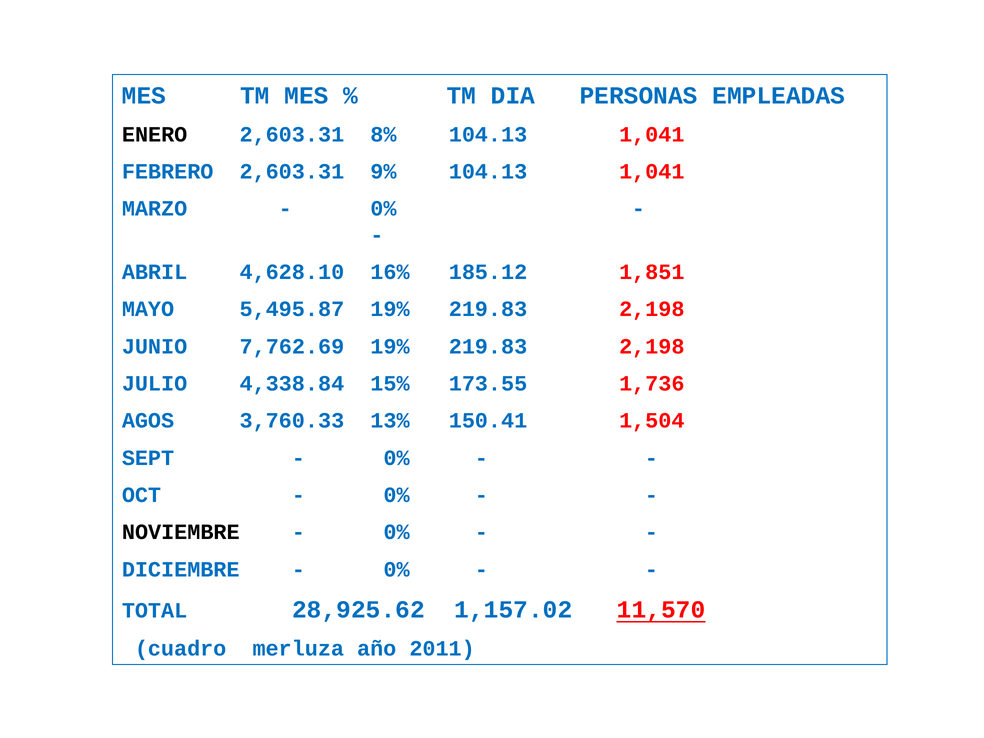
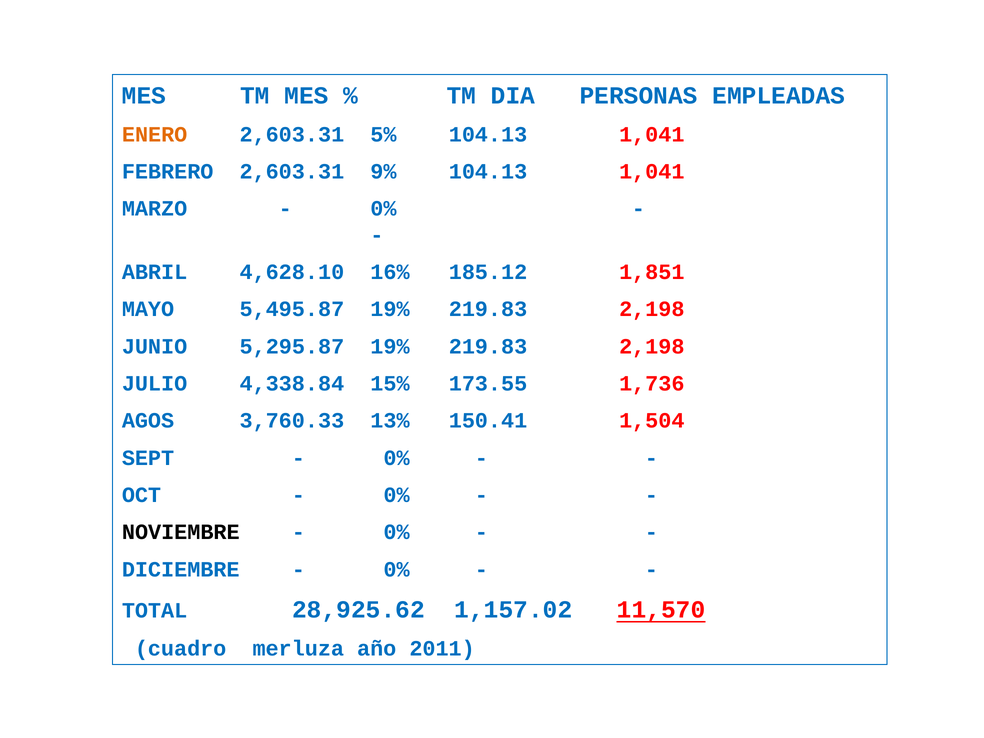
ENERO colour: black -> orange (155, 134)
8%: 8% -> 5% (383, 134)
7,762.69: 7,762.69 -> 5,295.87 (292, 346)
